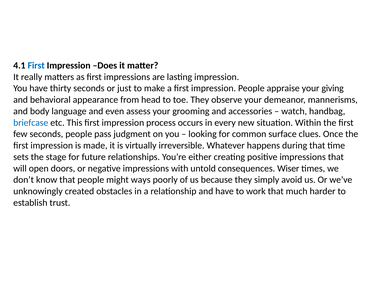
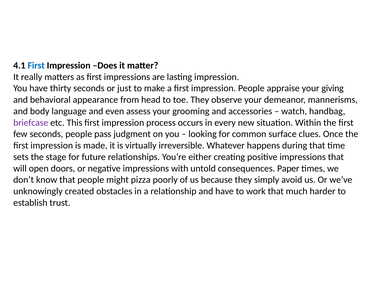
briefcase colour: blue -> purple (31, 123)
Wiser: Wiser -> Paper (288, 169)
ways: ways -> pizza (141, 180)
